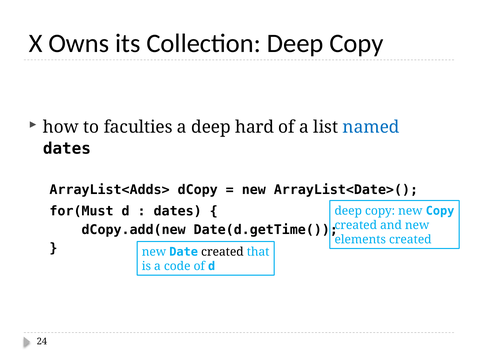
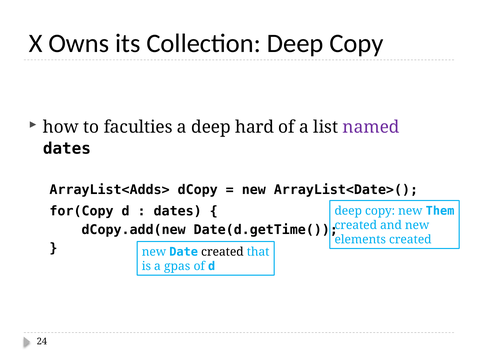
named colour: blue -> purple (371, 127)
for(Must: for(Must -> for(Copy (82, 211)
new Copy: Copy -> Them (440, 211)
code: code -> gpas (177, 266)
